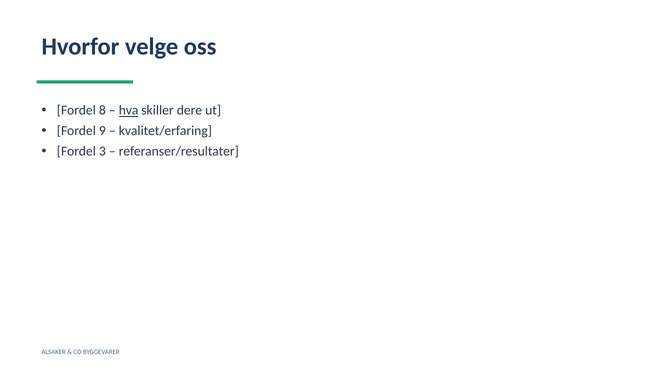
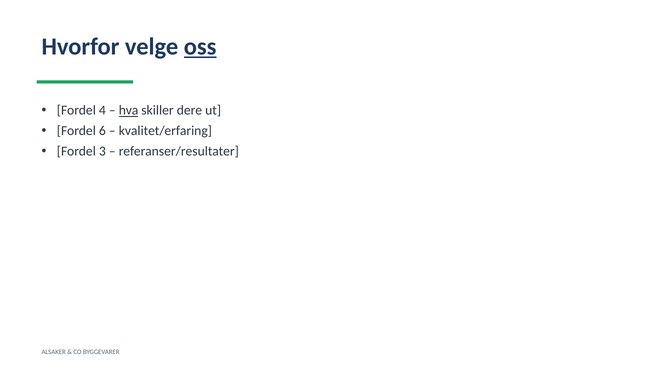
oss underline: none -> present (200, 47)
8: 8 -> 4 (102, 111)
9: 9 -> 6 (102, 131)
